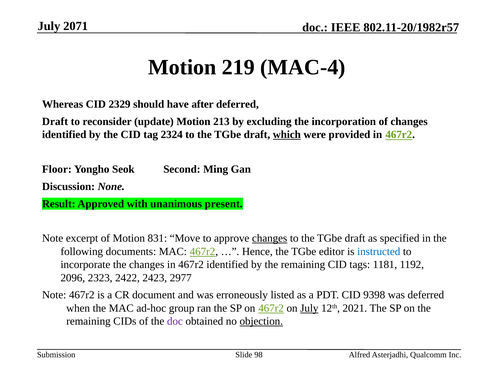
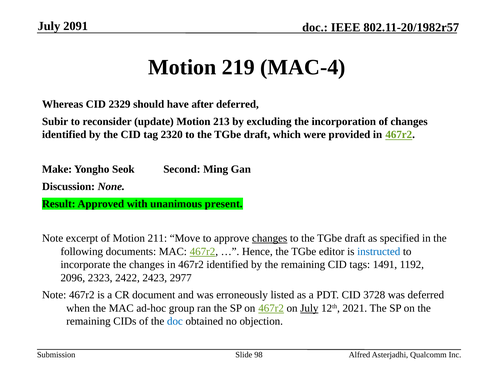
2071: 2071 -> 2091 (76, 26)
Draft: Draft -> Subir (55, 122)
2324: 2324 -> 2320 (172, 135)
which underline: present -> none (287, 135)
Floor: Floor -> Make (57, 169)
831: 831 -> 211 (157, 239)
1181: 1181 -> 1491 (385, 265)
9398: 9398 -> 3728 (374, 295)
doc colour: purple -> blue (175, 322)
objection underline: present -> none (261, 322)
